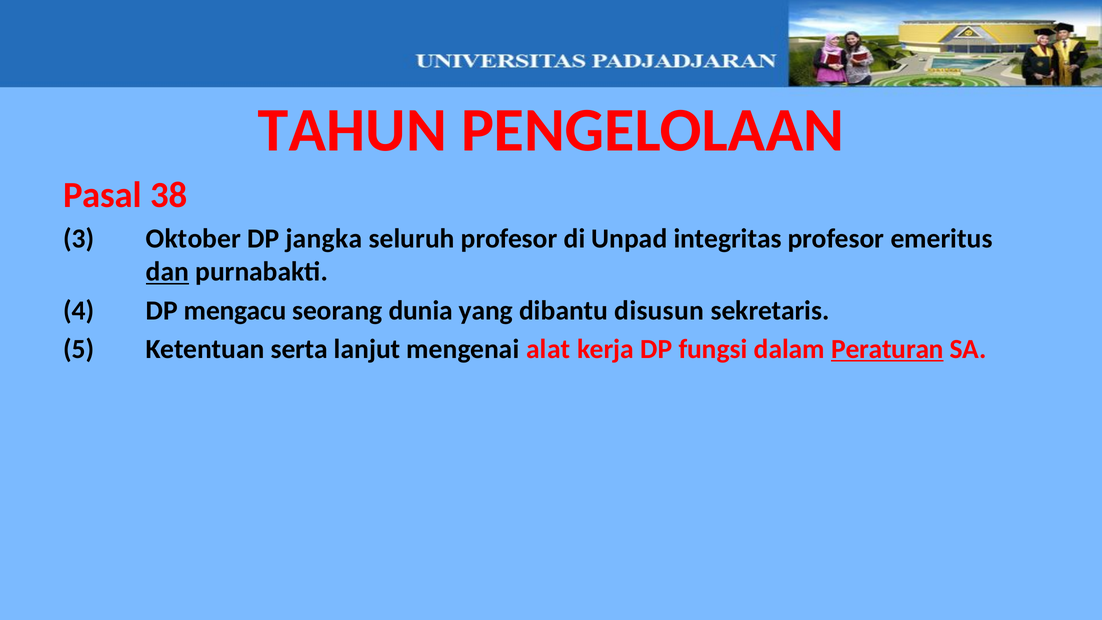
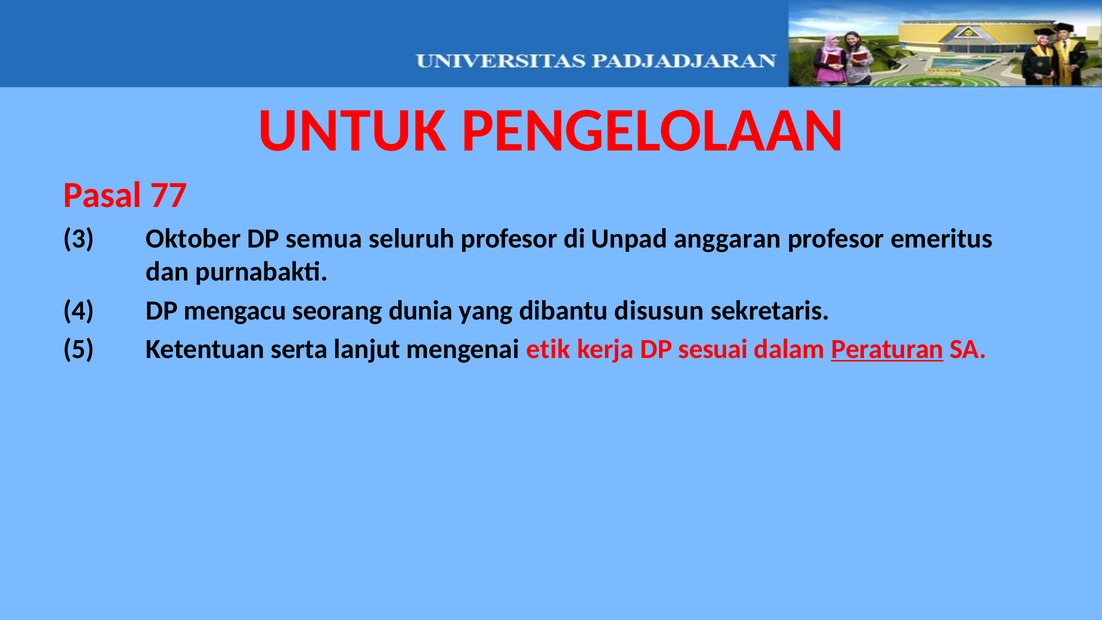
TAHUN: TAHUN -> UNTUK (352, 130)
38: 38 -> 77 (169, 195)
jangka: jangka -> semua (324, 239)
integritas: integritas -> anggaran (727, 239)
dan underline: present -> none (168, 272)
alat: alat -> etik (548, 349)
fungsi: fungsi -> sesuai (713, 349)
